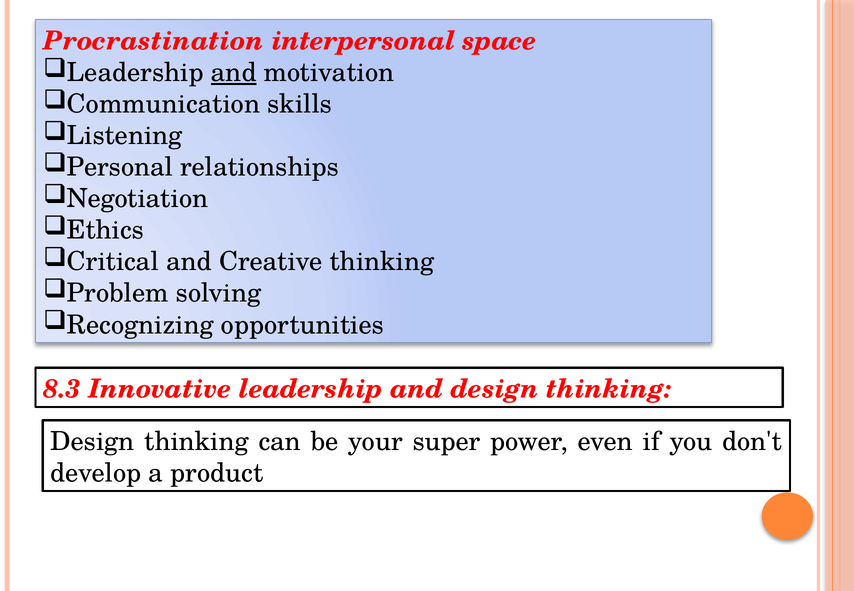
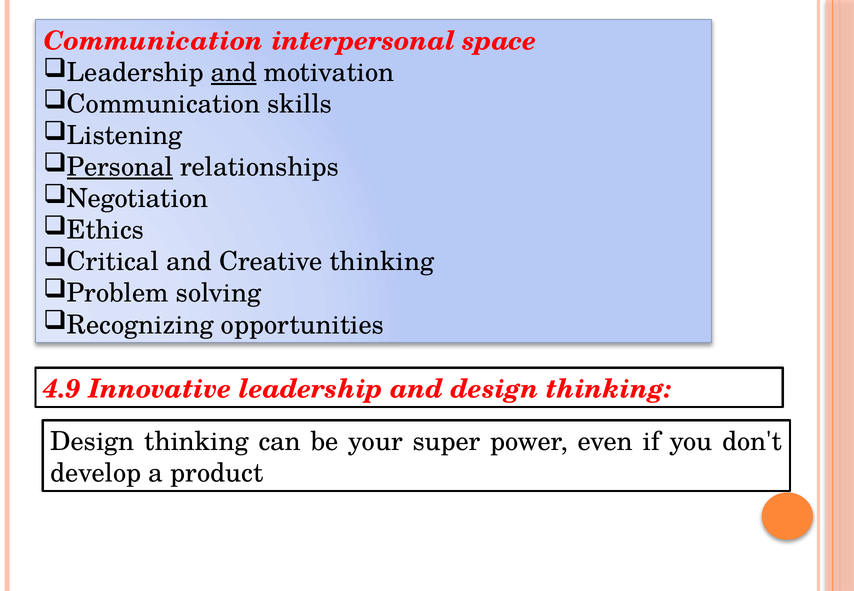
Procrastination: Procrastination -> Communication (154, 41)
Personal underline: none -> present (120, 167)
8.3: 8.3 -> 4.9 (62, 389)
